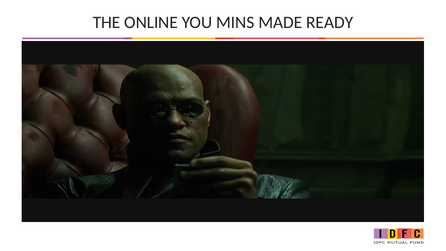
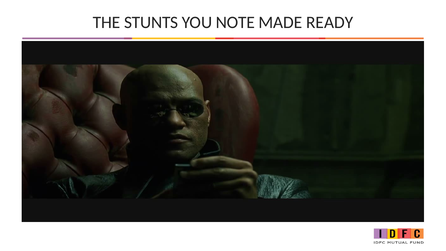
ONLINE: ONLINE -> STUNTS (151, 22)
MINS: MINS -> NOTE (235, 22)
